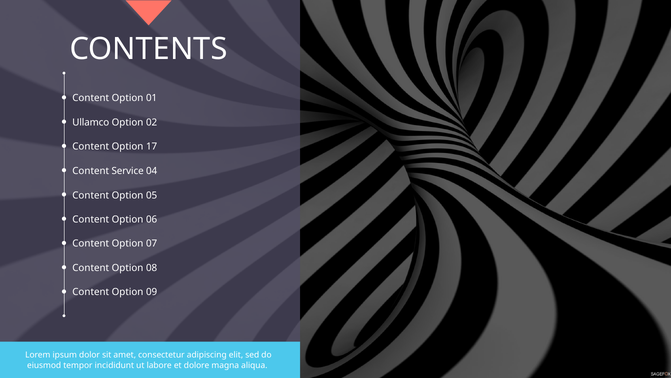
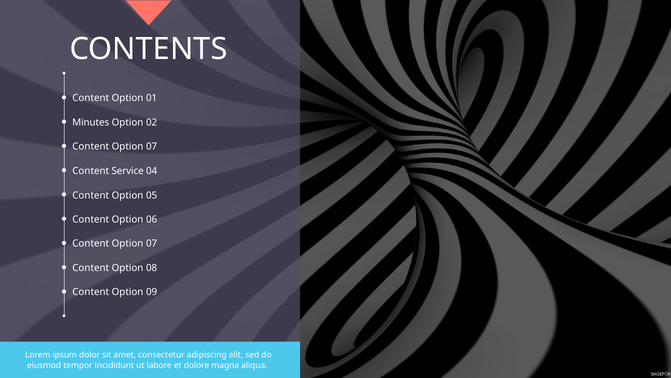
Ullamco: Ullamco -> Minutes (91, 122)
17: 17 -> 07 (152, 146)
